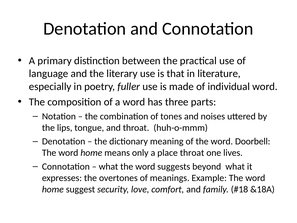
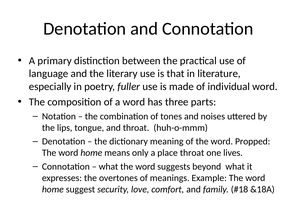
Doorbell: Doorbell -> Propped (253, 141)
